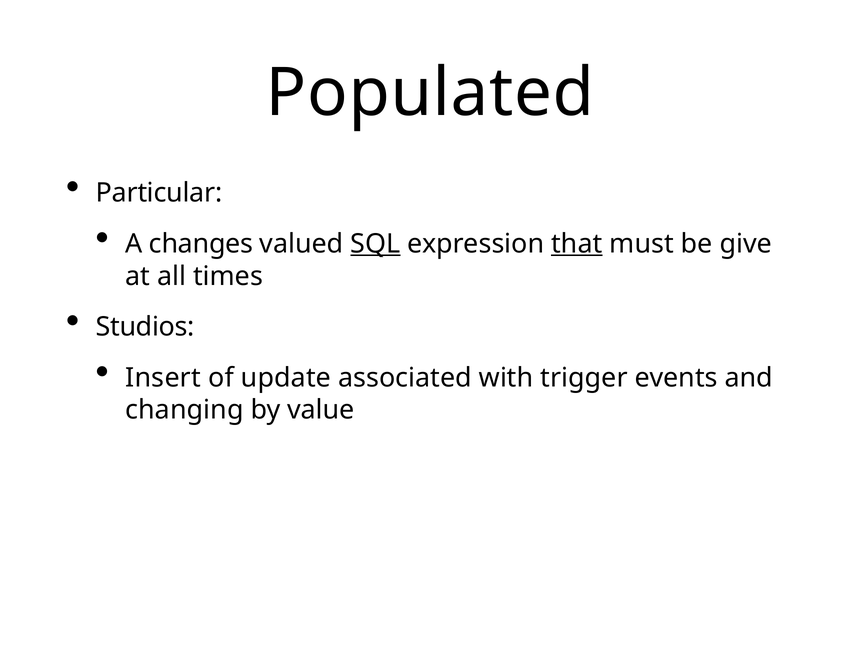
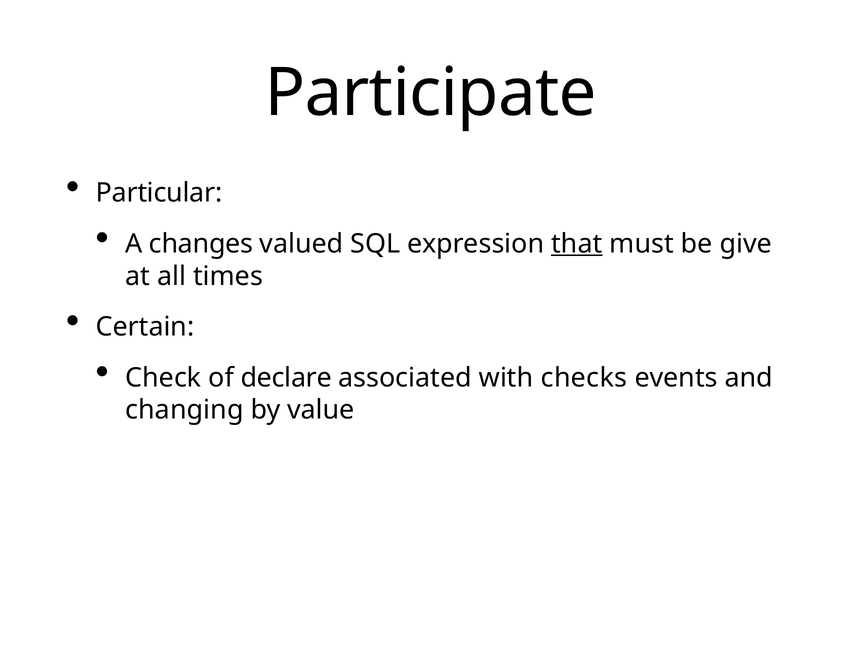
Populated: Populated -> Participate (431, 93)
SQL underline: present -> none (375, 244)
Studios: Studios -> Certain (145, 327)
Insert: Insert -> Check (163, 378)
update: update -> declare (286, 378)
trigger: trigger -> checks (584, 378)
